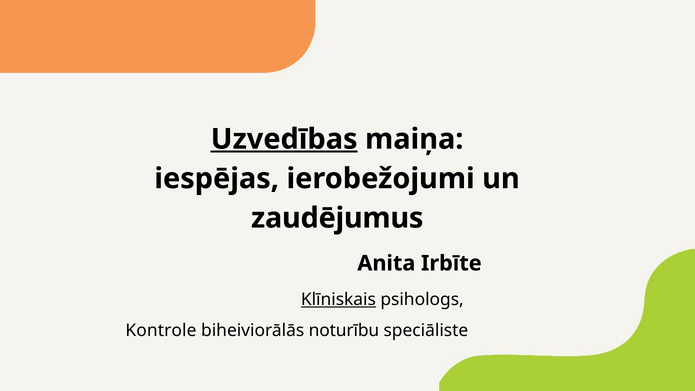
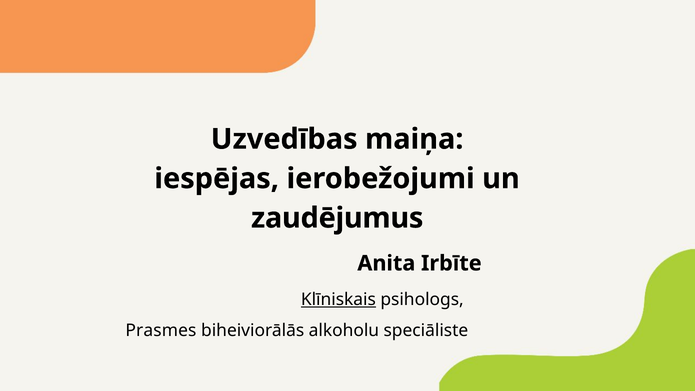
Uzvedības underline: present -> none (284, 139)
Kontrole: Kontrole -> Prasmes (161, 330)
noturību: noturību -> alkoholu (344, 330)
